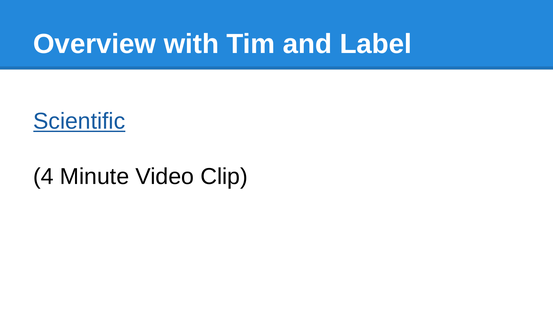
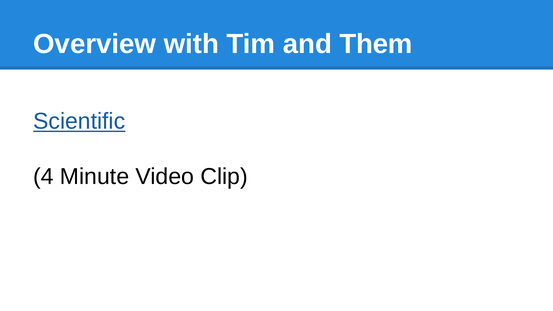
Label: Label -> Them (376, 44)
